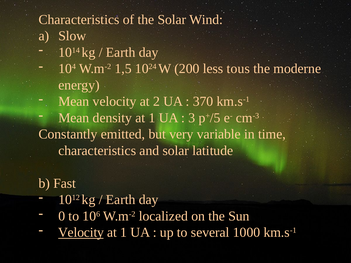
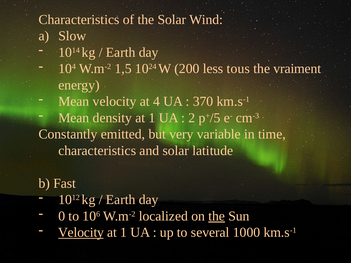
moderne: moderne -> vraiment (297, 69)
2: 2 -> 4 (157, 102)
3: 3 -> 2 (192, 118)
the underline: none -> present (217, 216)
